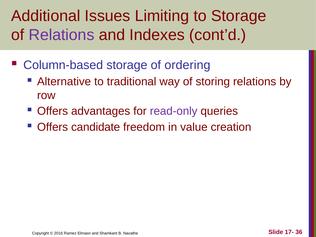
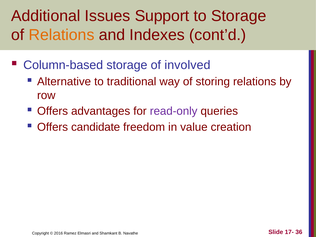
Limiting: Limiting -> Support (162, 16)
Relations colour: purple -> orange (62, 35)
ordering: ordering -> involved (187, 65)
